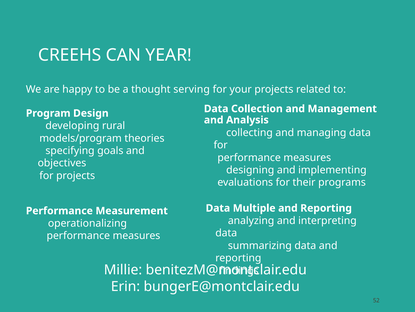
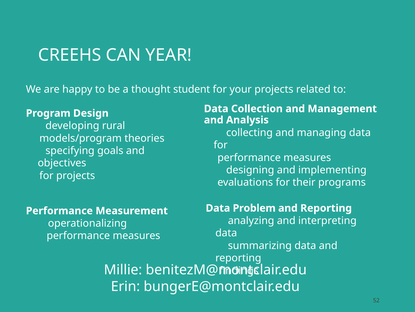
serving: serving -> student (192, 89)
Multiple: Multiple -> Problem (254, 208)
